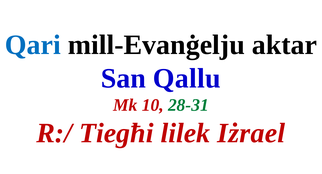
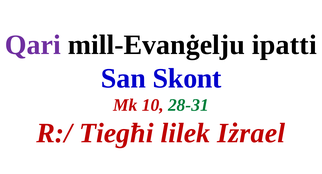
Qari colour: blue -> purple (33, 45)
aktar: aktar -> ipatti (284, 45)
Qallu: Qallu -> Skont (187, 78)
